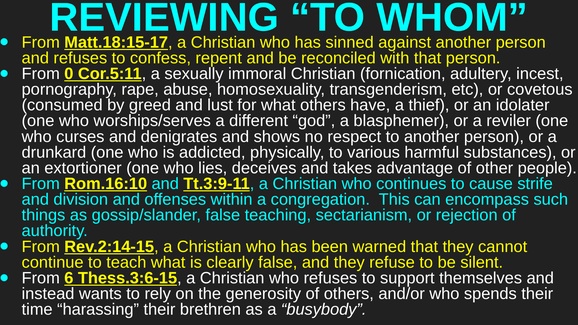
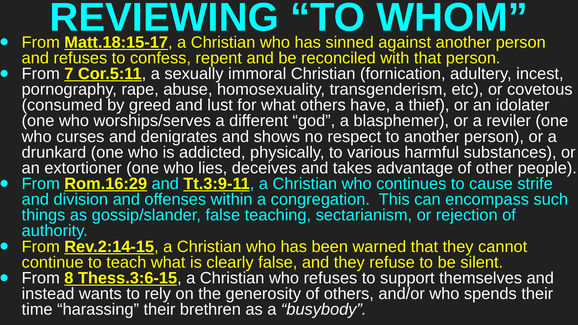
0: 0 -> 7 (69, 74)
Rom.16:10: Rom.16:10 -> Rom.16:29 (106, 184)
6: 6 -> 8 (69, 278)
